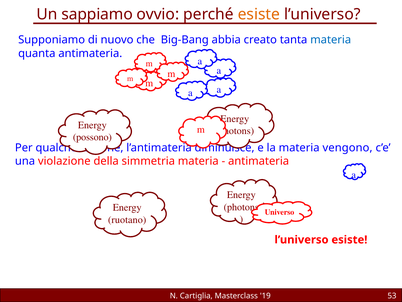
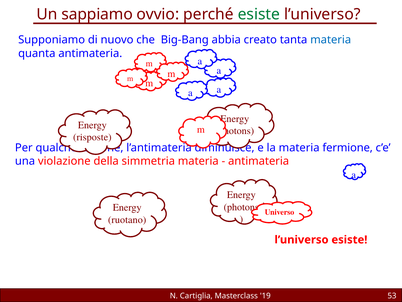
esiste colour: orange -> green (259, 14)
possono: possono -> risposte (92, 137)
vengono: vengono -> fermione (348, 148)
